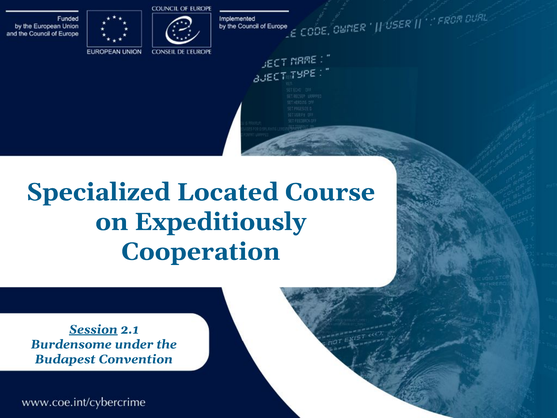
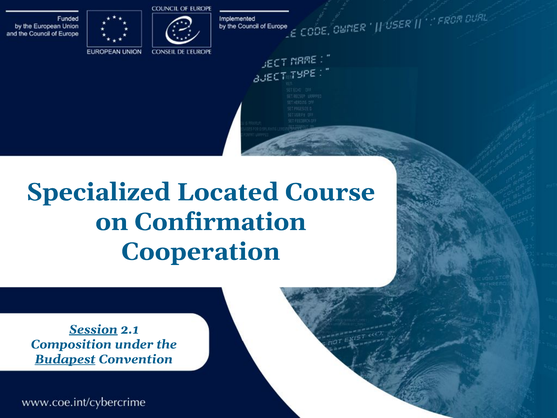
Expeditiously: Expeditiously -> Confirmation (220, 222)
Burdensome: Burdensome -> Composition (71, 344)
Budapest underline: none -> present (65, 359)
